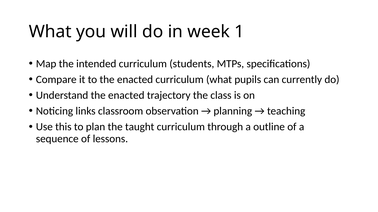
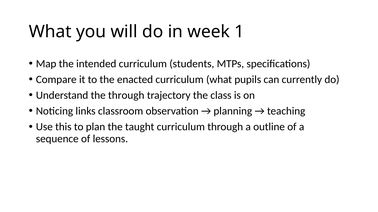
Understand the enacted: enacted -> through (126, 96)
